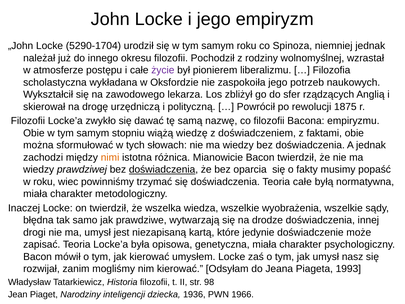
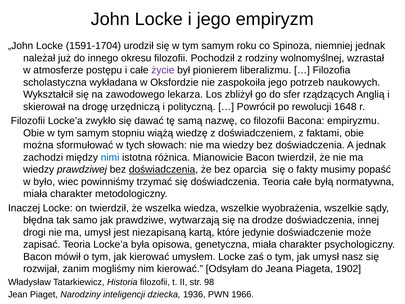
5290-1704: 5290-1704 -> 1591-1704 (93, 46)
1875: 1875 -> 1648 (345, 107)
nimi colour: orange -> blue (110, 157)
w roku: roku -> było (44, 182)
1993: 1993 -> 1902 (348, 269)
